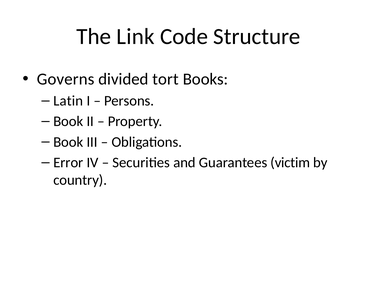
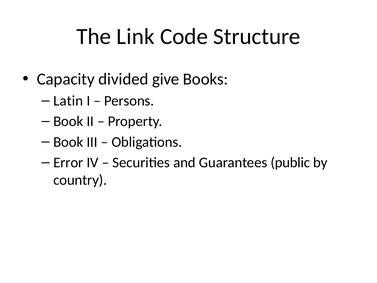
Governs: Governs -> Capacity (66, 79)
tort: tort -> give (166, 79)
victim: victim -> public (290, 162)
